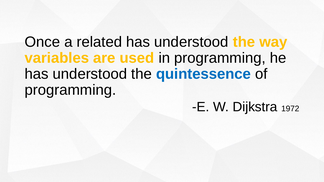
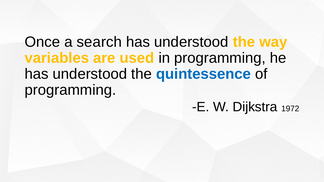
related: related -> search (99, 42)
